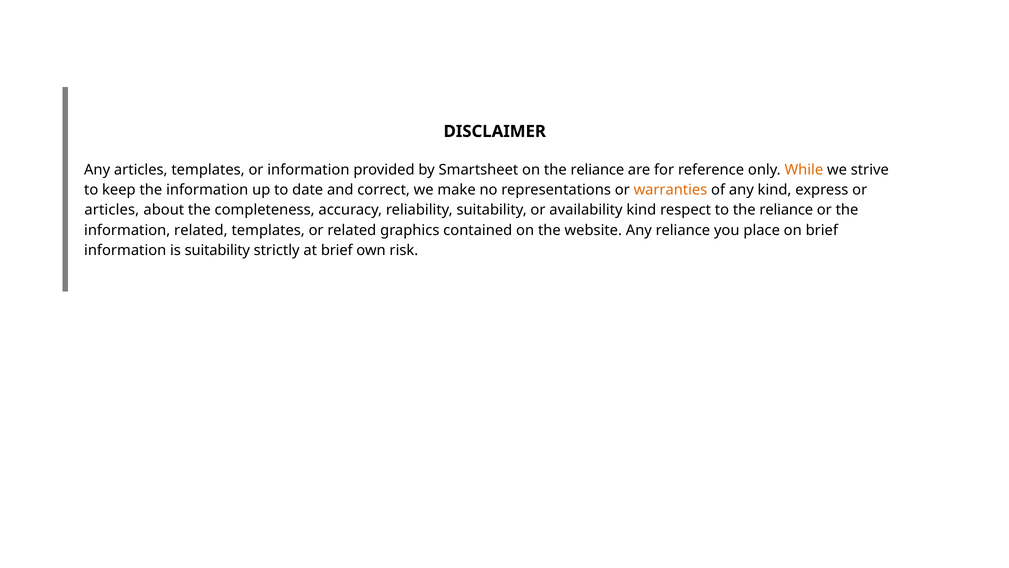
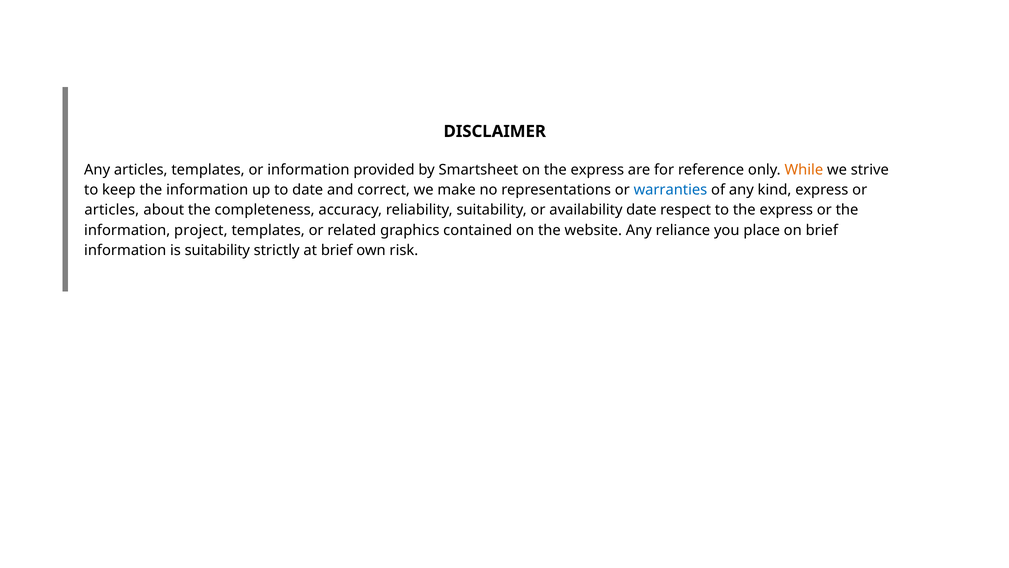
on the reliance: reliance -> express (597, 170)
warranties colour: orange -> blue (670, 190)
availability kind: kind -> date (641, 210)
to the reliance: reliance -> express (786, 210)
information related: related -> project (201, 230)
